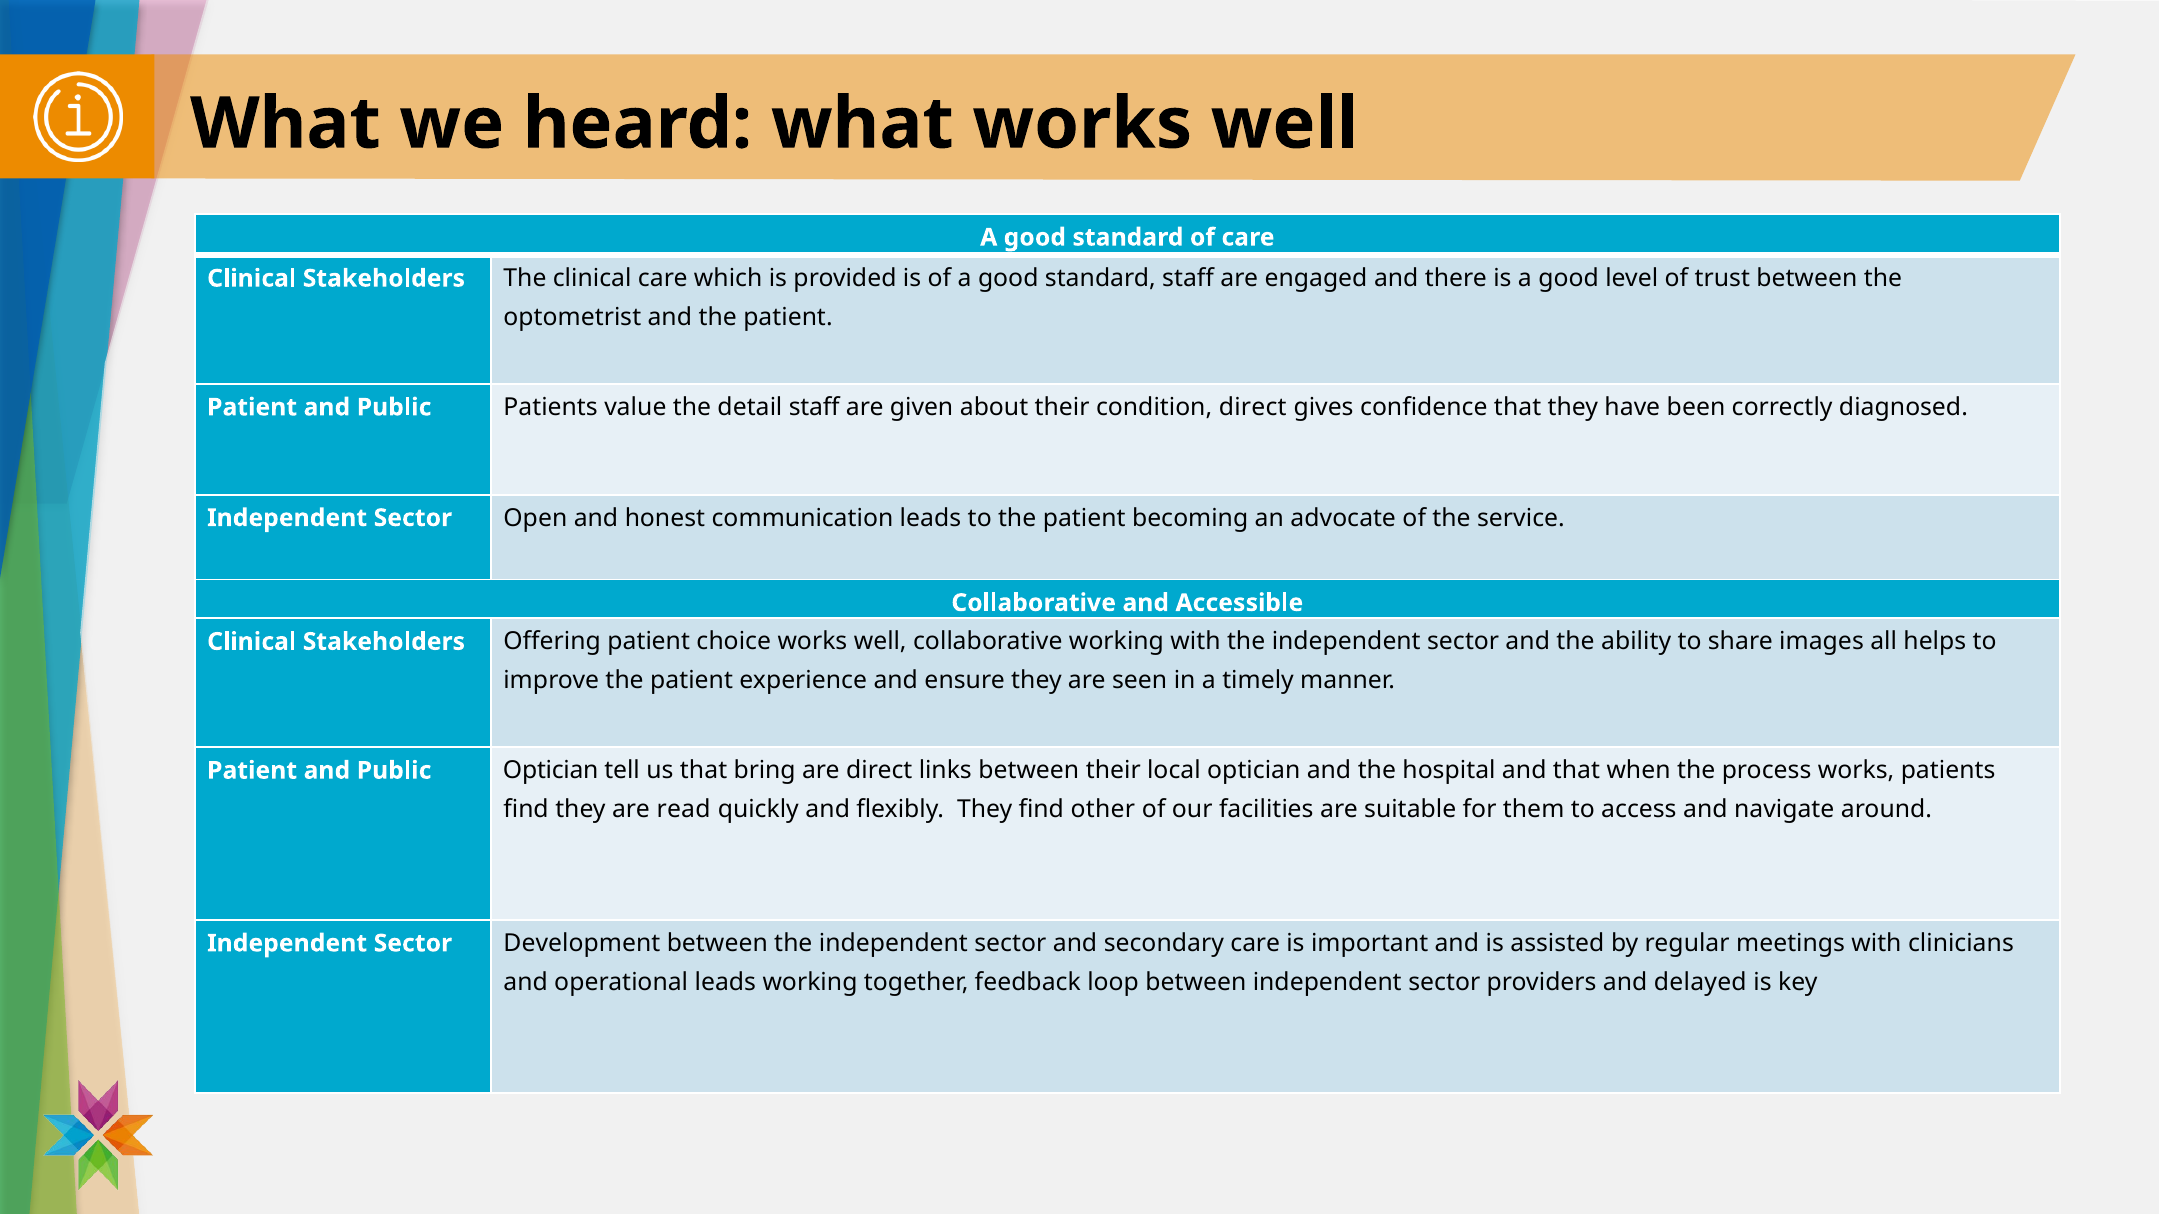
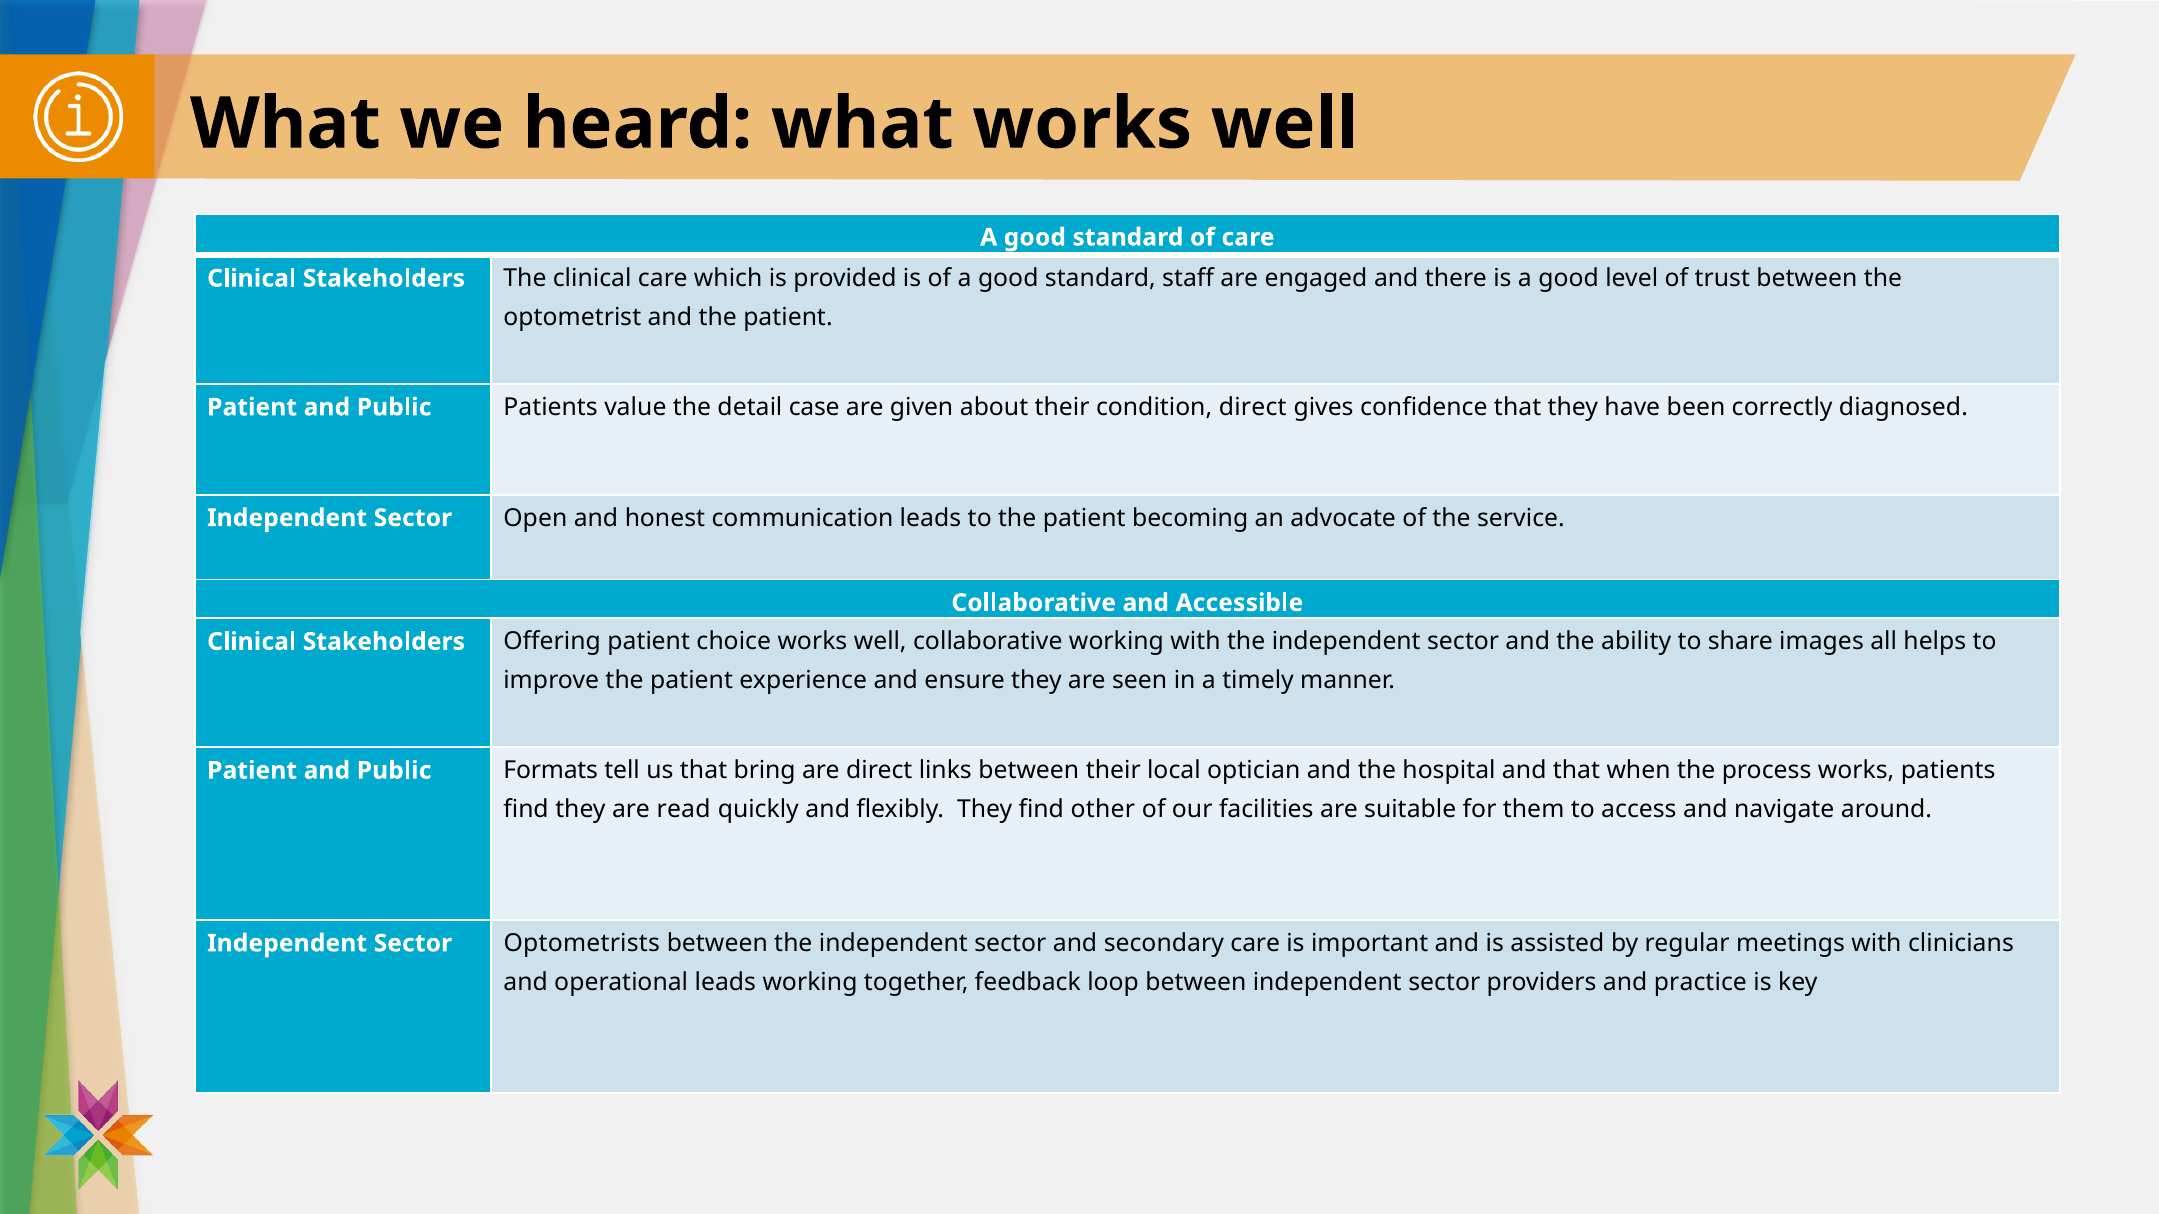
detail staff: staff -> case (814, 407)
Public Optician: Optician -> Formats (551, 771)
Development: Development -> Optometrists (582, 944)
delayed: delayed -> practice (1700, 982)
